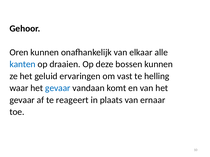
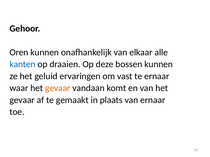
te helling: helling -> ernaar (157, 76)
gevaar colour: blue -> orange (58, 88)
reageert: reageert -> gemaakt (72, 100)
